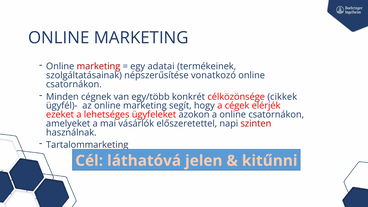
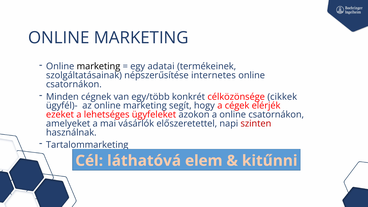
marketing colour: red -> black (98, 66)
vonatkozó: vonatkozó -> internetes (213, 75)
jelen: jelen -> elem (204, 161)
